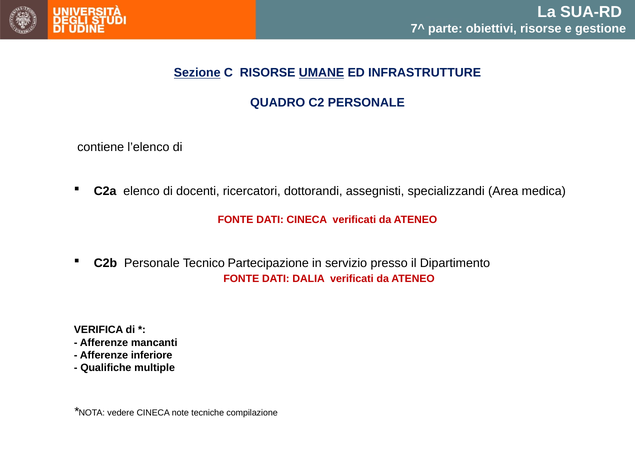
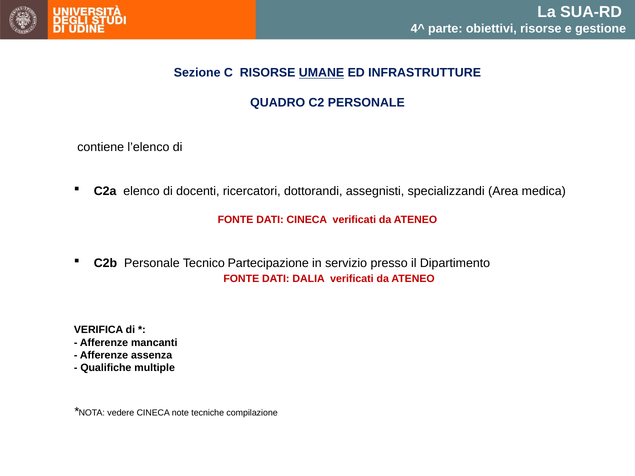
7^: 7^ -> 4^ (418, 29)
Sezione underline: present -> none (197, 73)
inferiore: inferiore -> assenza (152, 355)
